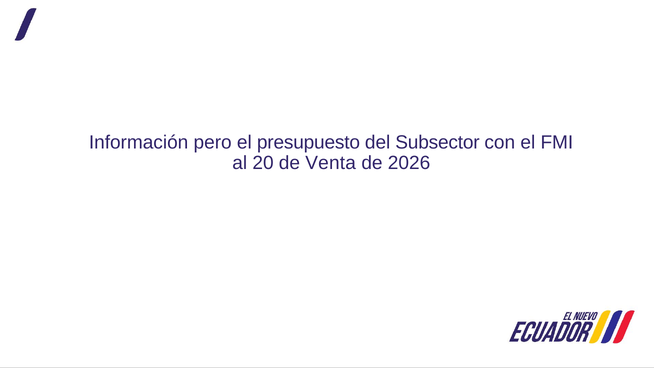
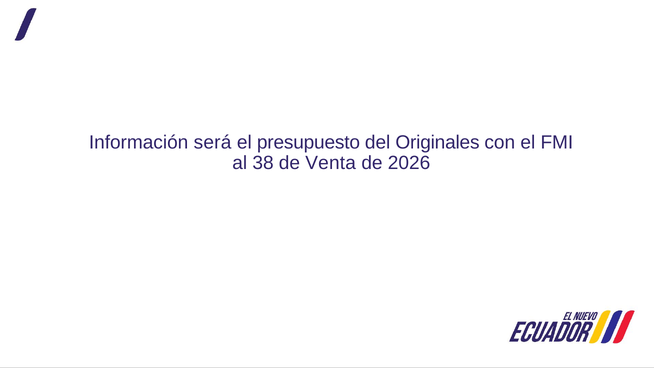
pero: pero -> será (213, 142)
Subsector: Subsector -> Originales (437, 142)
20: 20 -> 38 (263, 163)
